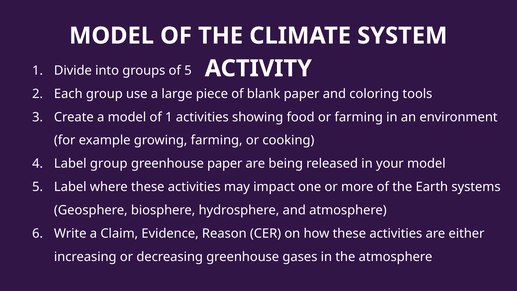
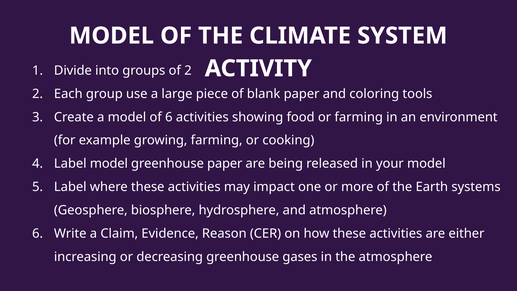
of 5: 5 -> 2 (188, 70)
of 1: 1 -> 6 (169, 117)
Label group: group -> model (109, 164)
